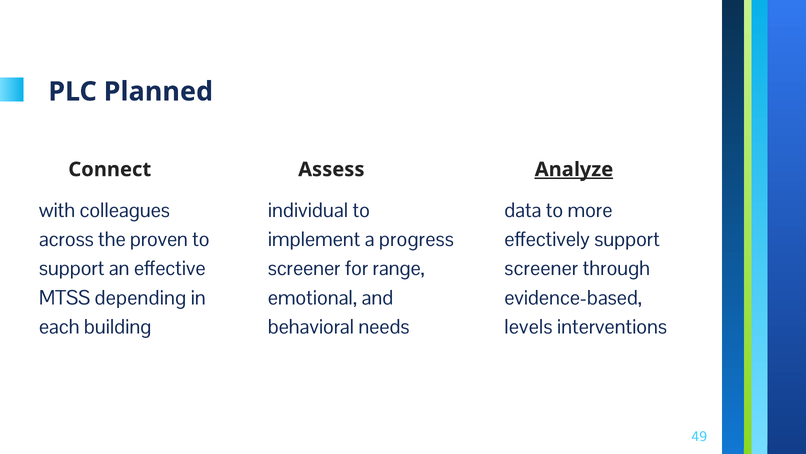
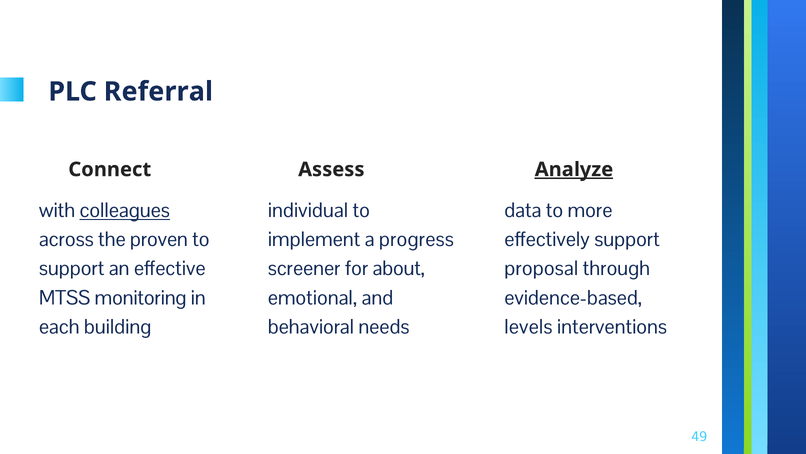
Planned: Planned -> Referral (158, 92)
colleagues underline: none -> present (125, 210)
range: range -> about (399, 268)
screener: screener -> proposal (541, 268)
depending: depending -> monitoring (141, 297)
